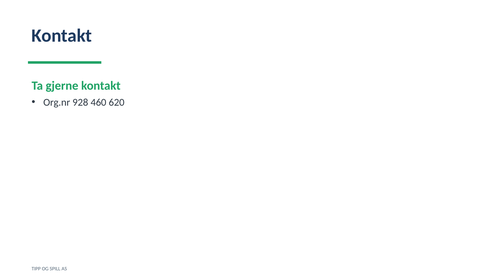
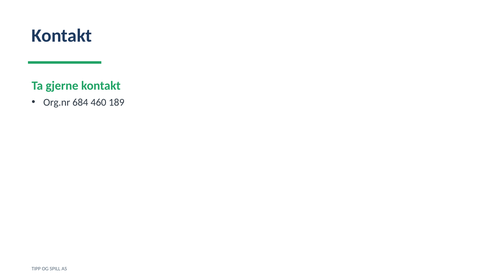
928: 928 -> 684 (80, 102)
620: 620 -> 189 (117, 102)
